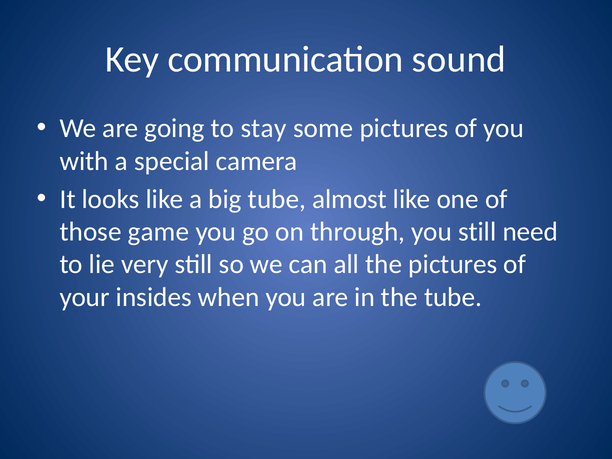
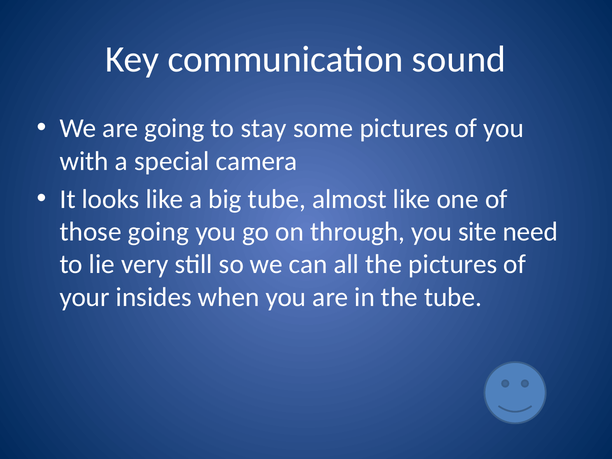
those game: game -> going (158, 232)
you still: still -> site (477, 232)
